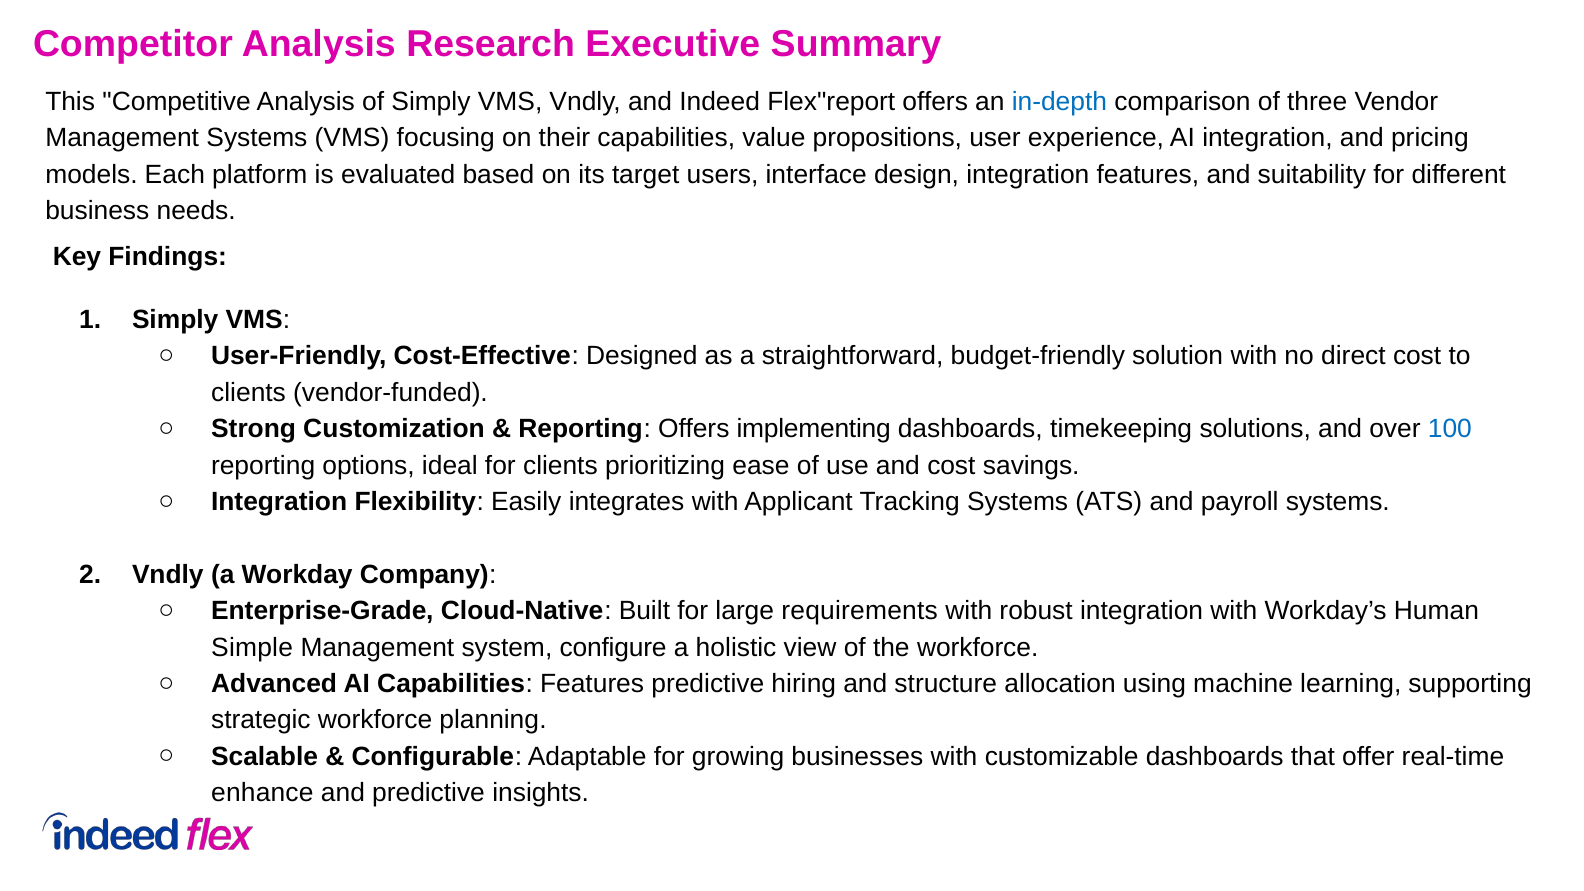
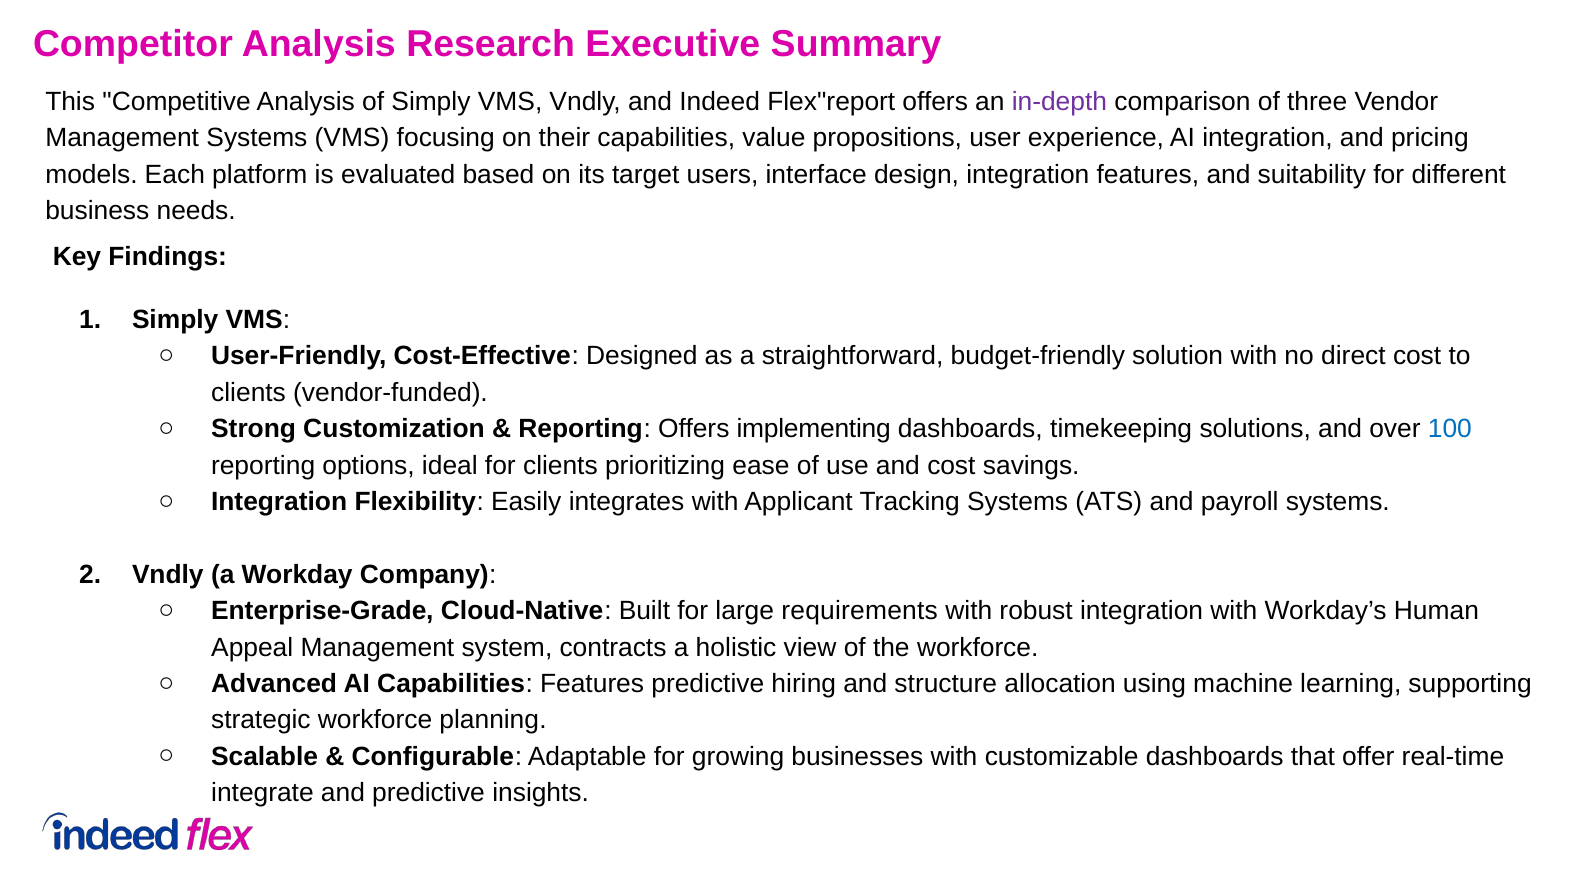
in-depth colour: blue -> purple (1059, 102)
Simple: Simple -> Appeal (252, 647)
configure: configure -> contracts (613, 647)
enhance: enhance -> integrate (262, 793)
